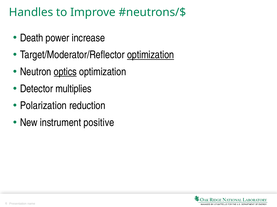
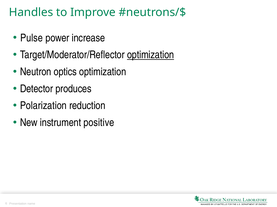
Death: Death -> Pulse (31, 38)
optics underline: present -> none (65, 72)
multiplies: multiplies -> produces (73, 89)
